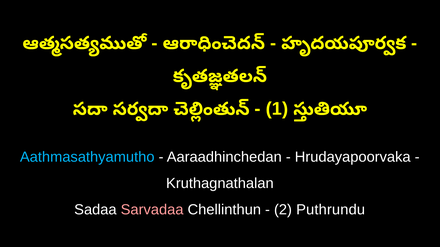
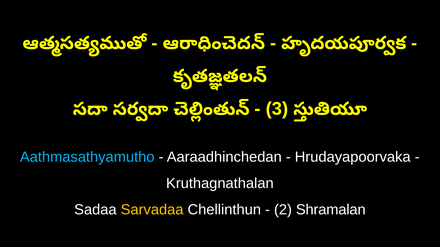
1: 1 -> 3 (277, 109)
Sarvadaa colour: pink -> yellow (152, 210)
Puthrundu: Puthrundu -> Shramalan (331, 210)
